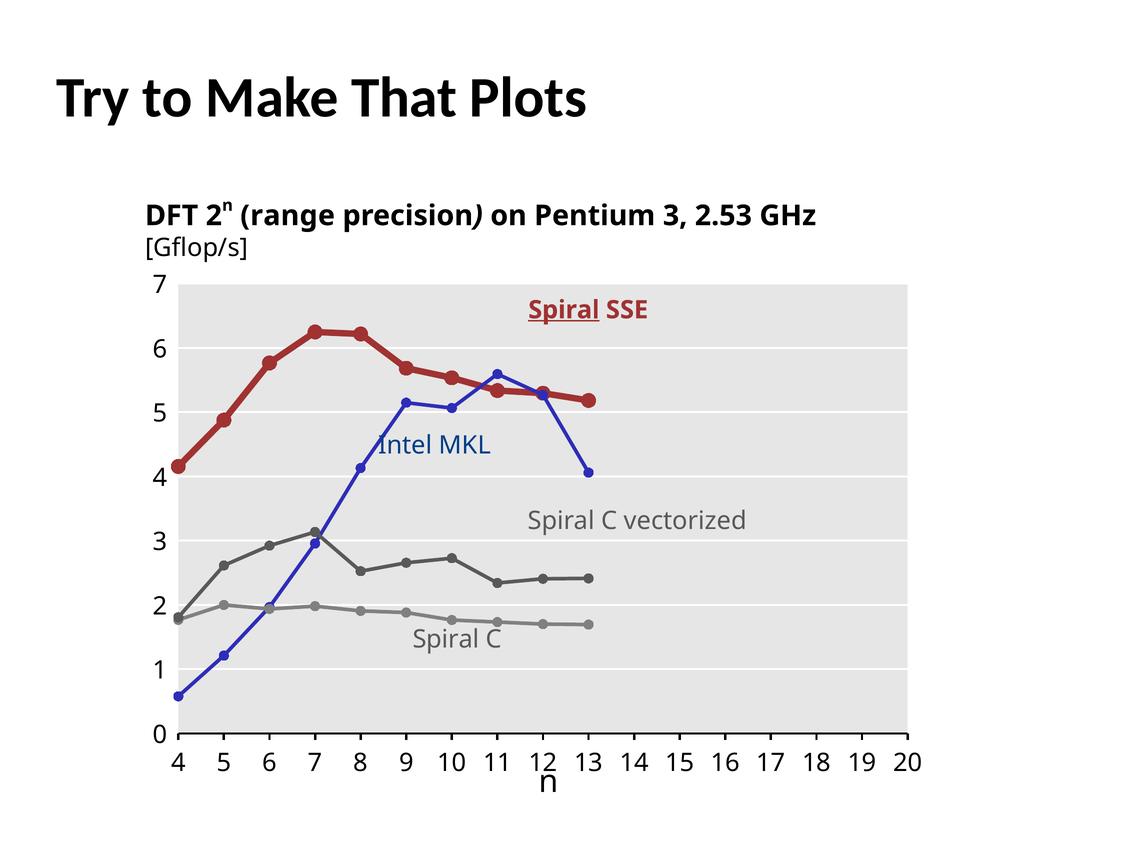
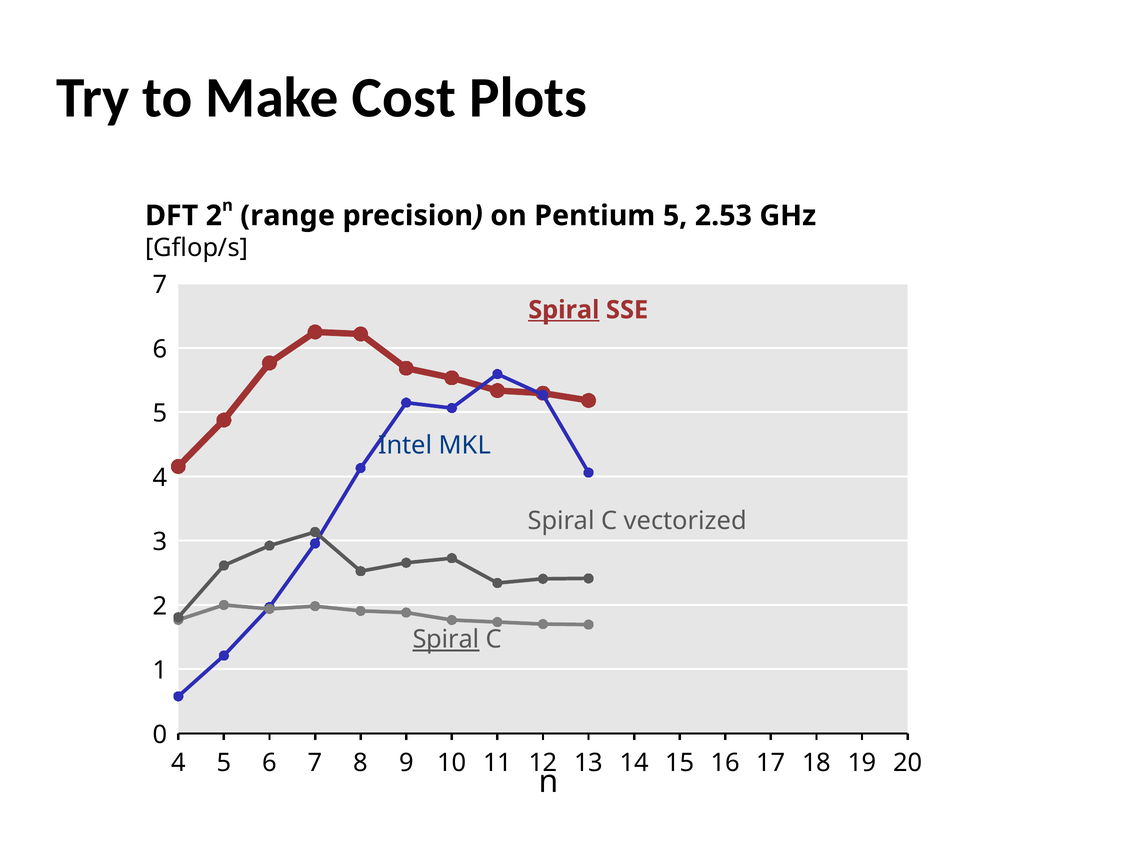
That: That -> Cost (404, 98)
Pentium 3: 3 -> 5 (675, 216)
Spiral underline: none -> present (446, 640)
